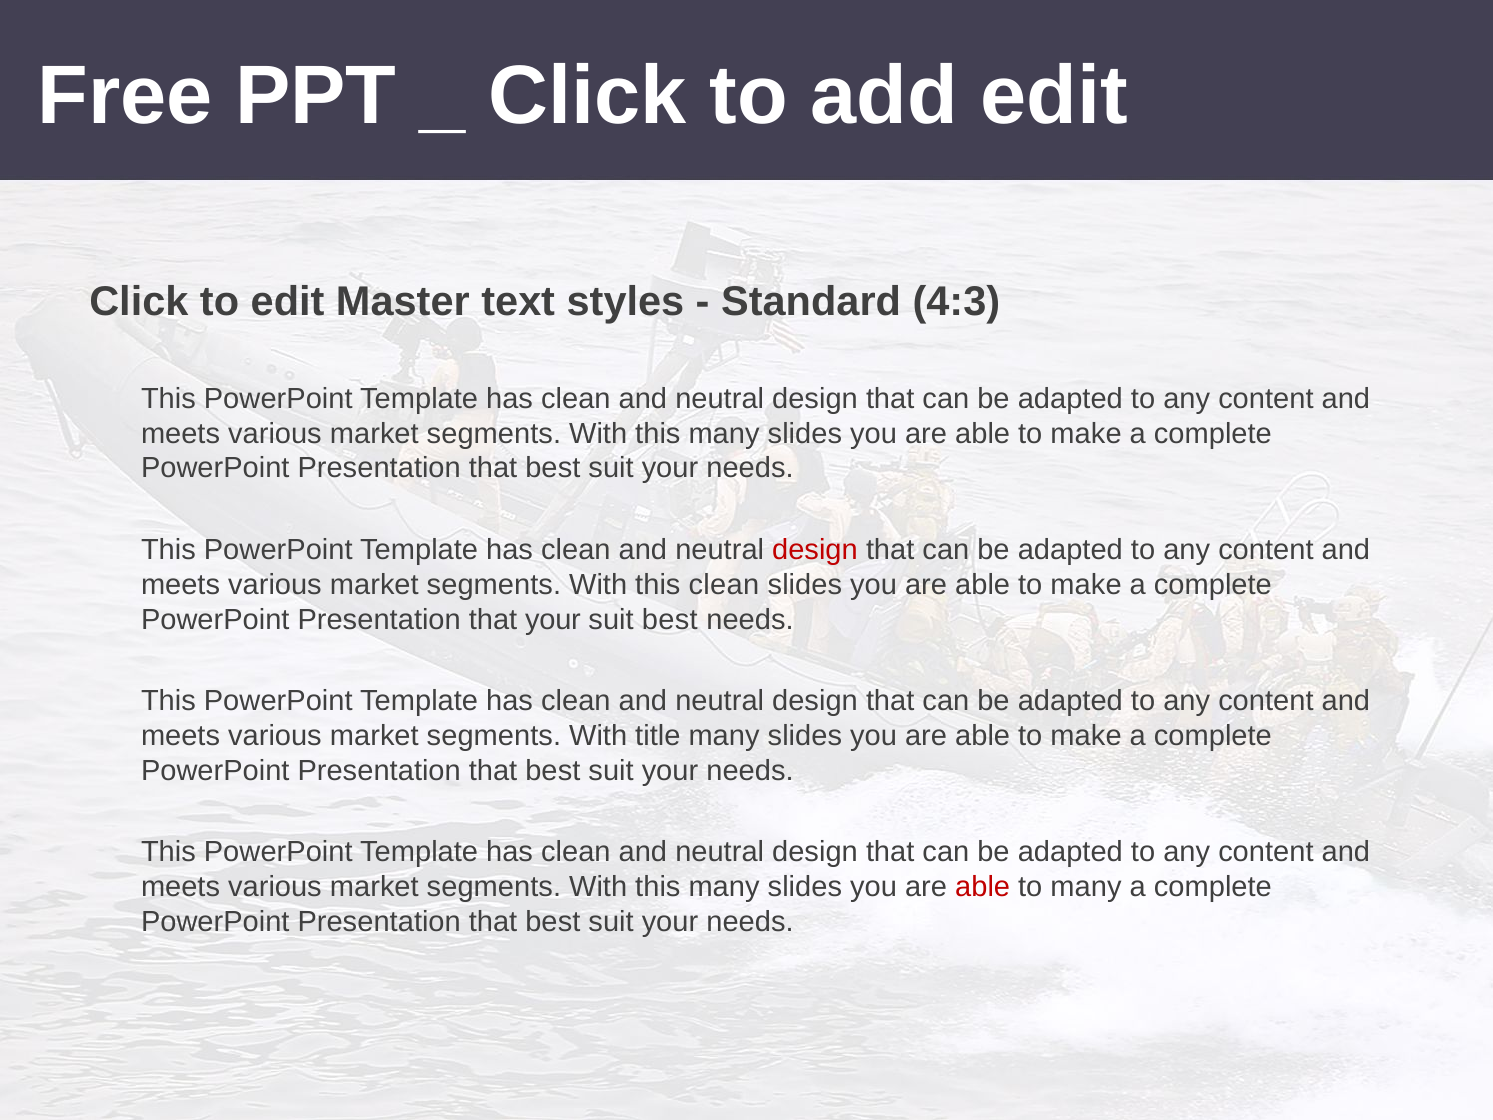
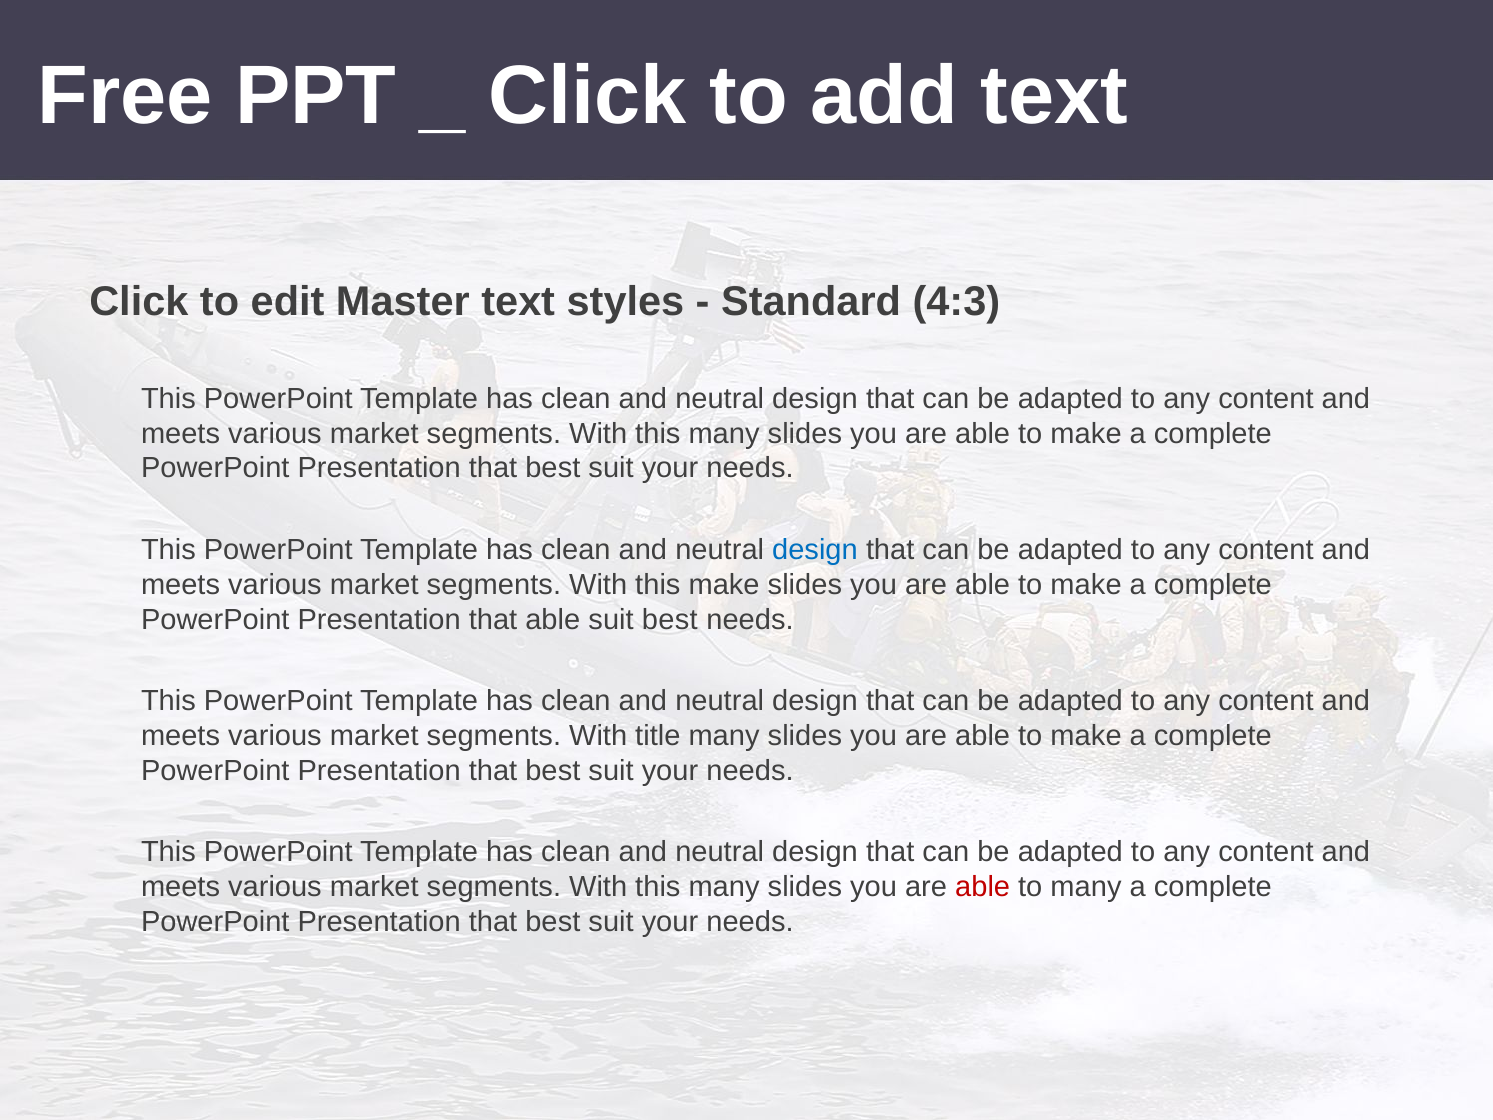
add edit: edit -> text (1054, 96)
design colour: red -> blue (815, 550)
this clean: clean -> make (724, 585)
that your: your -> able (553, 619)
